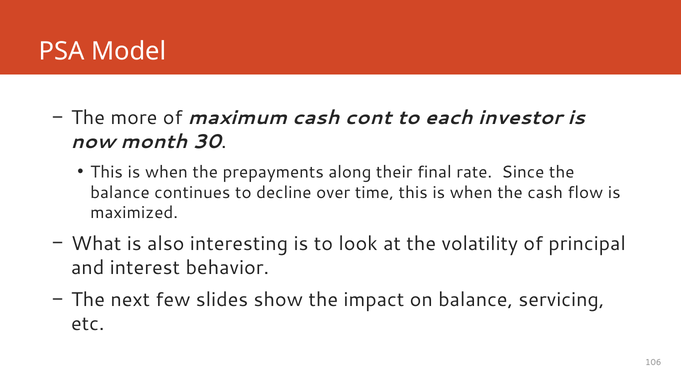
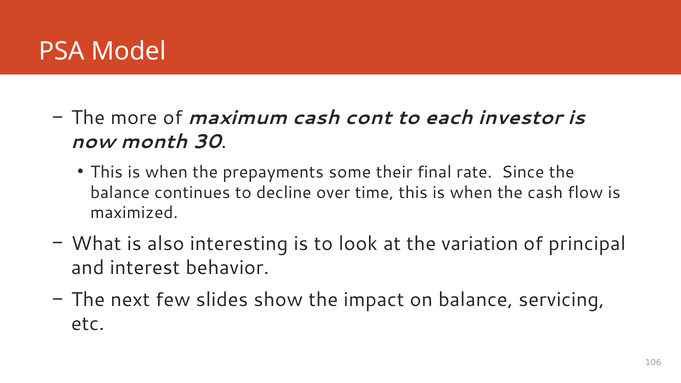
along: along -> some (350, 172)
volatility: volatility -> variation (480, 244)
